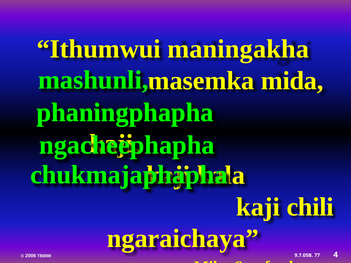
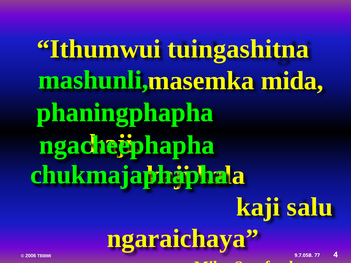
maningakha: maningakha -> tuingashitna (238, 49)
chili: chili -> salu (310, 207)
